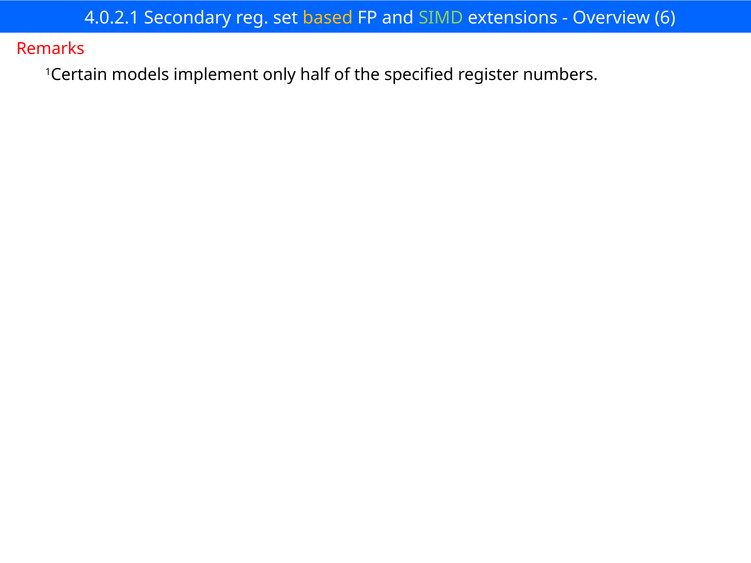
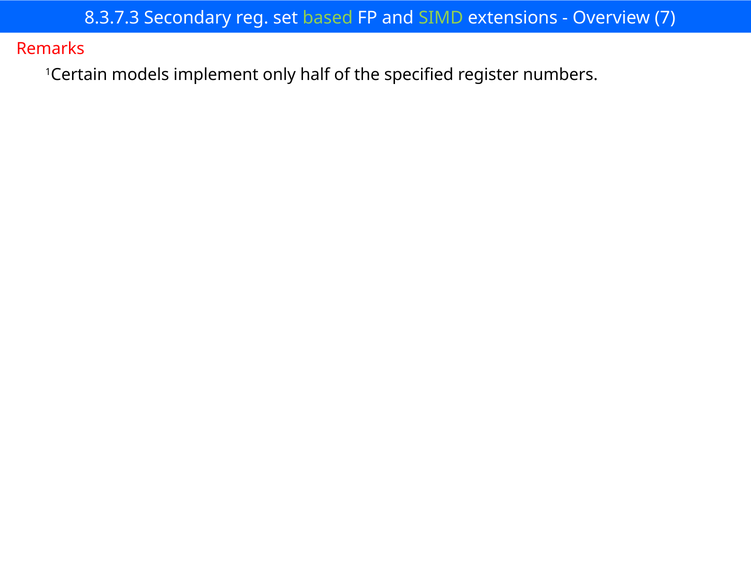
4.0.2.1: 4.0.2.1 -> 8.3.7.3 (112, 18)
based colour: yellow -> light green (328, 18)
6: 6 -> 7 (665, 18)
